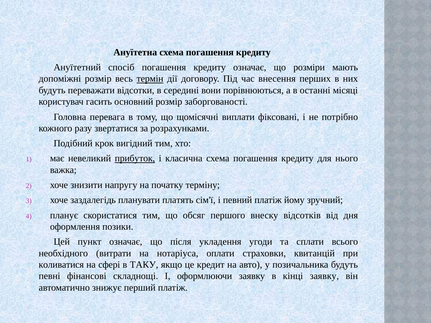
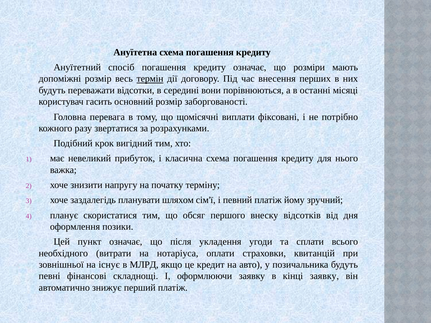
прибуток underline: present -> none (135, 159)
платять: платять -> шляхом (178, 200)
коливатися: коливатися -> зовнішньої (61, 265)
сфері: сфері -> існує (109, 265)
ТАКУ: ТАКУ -> МЛРД (144, 265)
